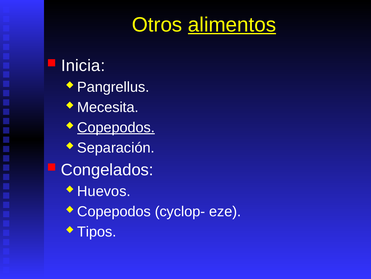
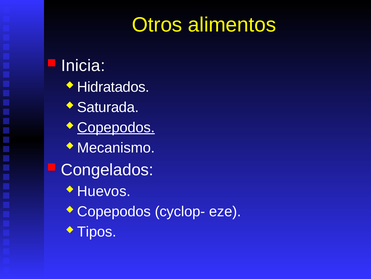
alimentos underline: present -> none (232, 25)
Pangrellus: Pangrellus -> Hidratados (113, 87)
Mecesita: Mecesita -> Saturada (108, 107)
Separación: Separación -> Mecanismo (116, 147)
